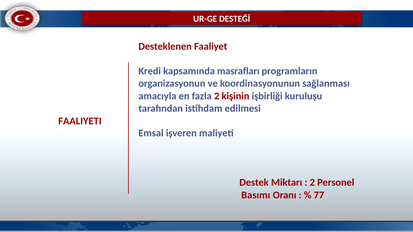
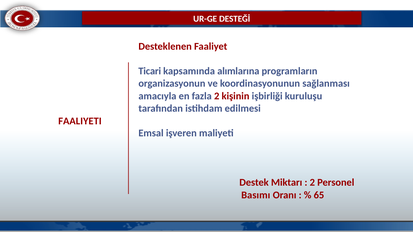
Kredi: Kredi -> Ticari (150, 71)
masrafları: masrafları -> alımlarına (238, 71)
77: 77 -> 65 (319, 195)
